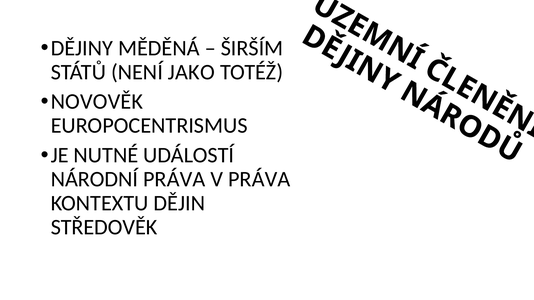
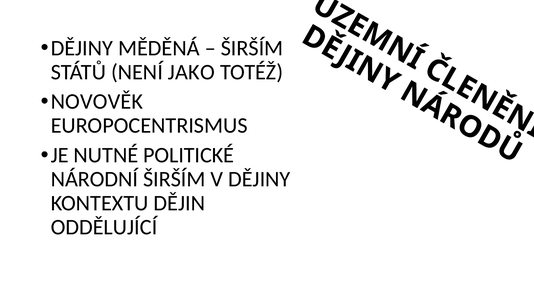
UDÁLOSTÍ: UDÁLOSTÍ -> POLITICKÉ (189, 155)
NÁRODNÍ PRÁVA: PRÁVA -> ŠIRŠÍM (174, 179)
V PRÁVA: PRÁVA -> DĚJINY (259, 179)
STŘEDOVĚK: STŘEDOVĚK -> ODDĚLUJÍCÍ (104, 227)
